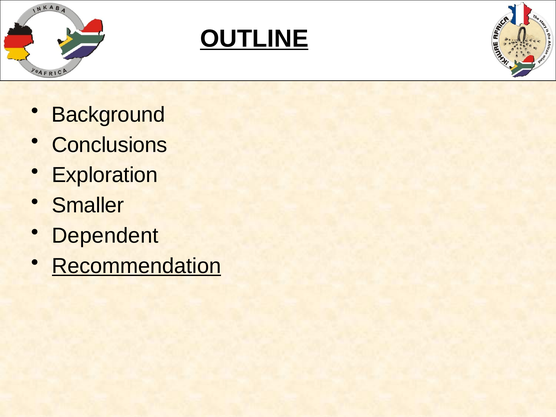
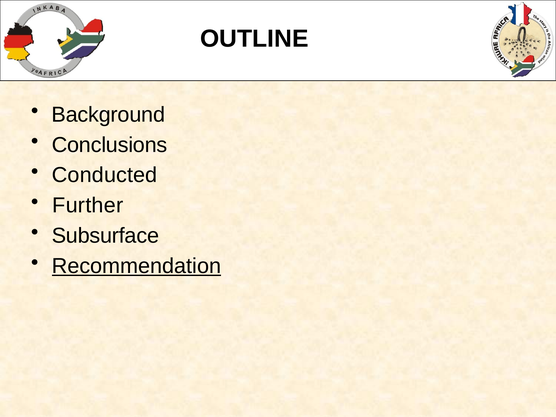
OUTLINE underline: present -> none (254, 39)
Exploration: Exploration -> Conducted (105, 175)
Smaller: Smaller -> Further (88, 205)
Dependent: Dependent -> Subsurface (105, 236)
